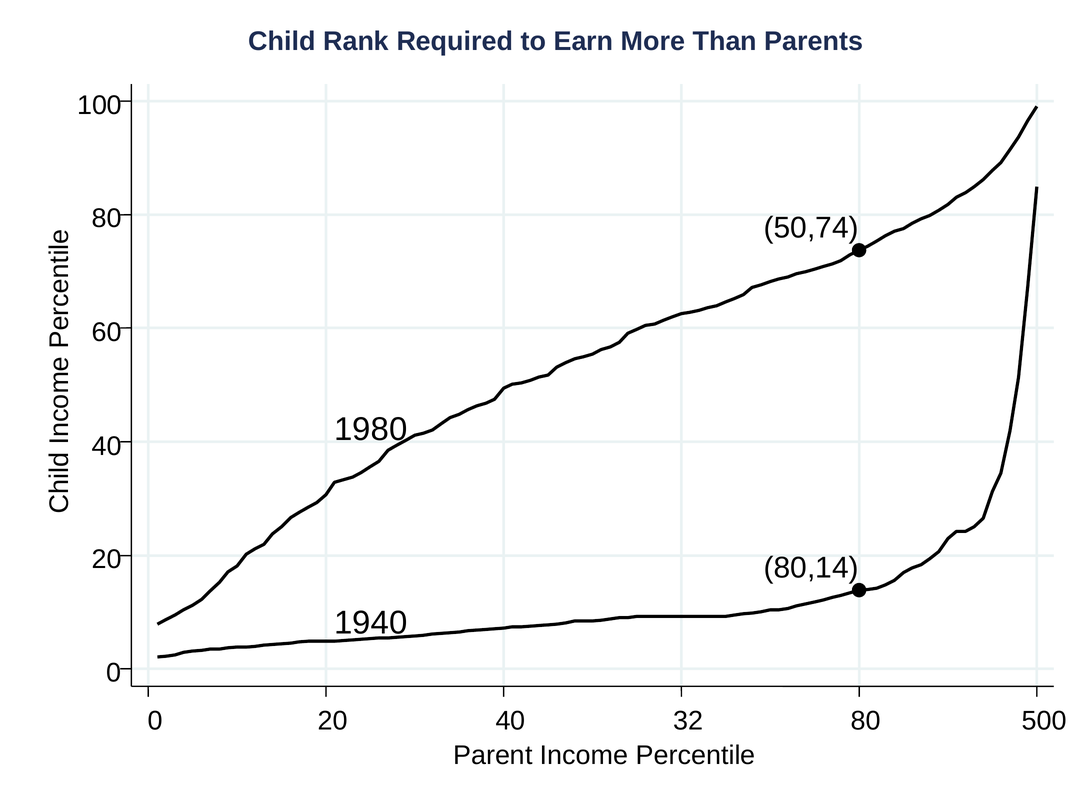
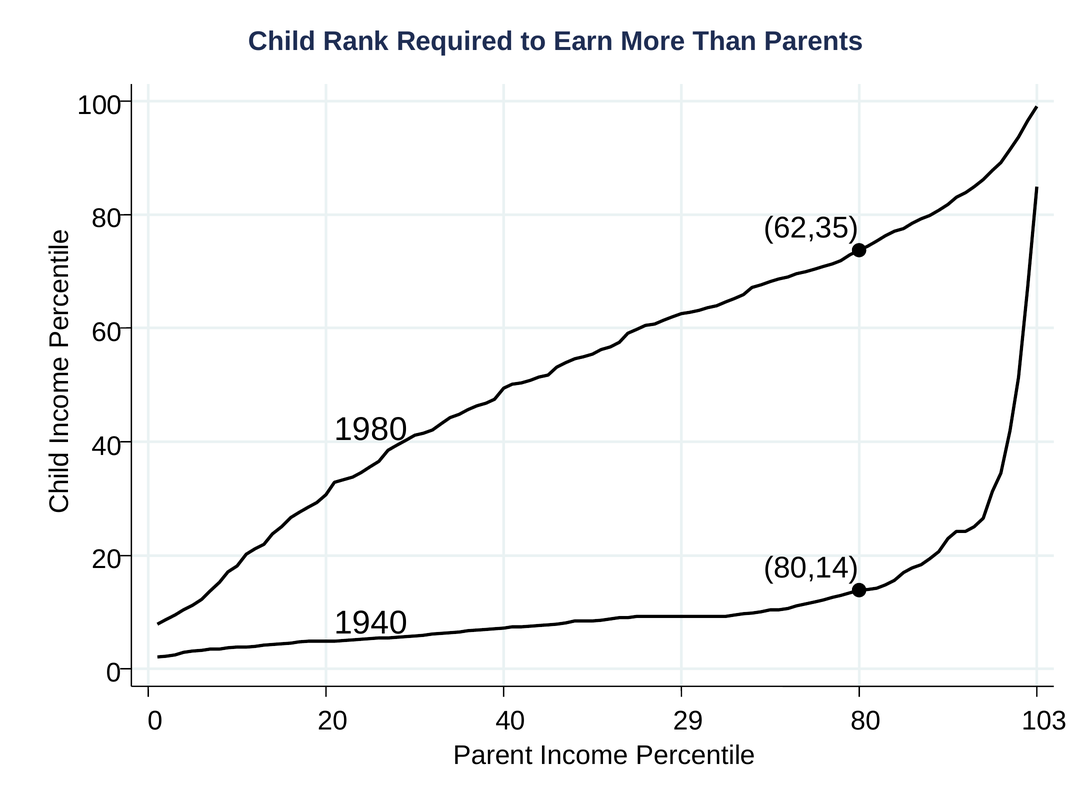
50,74: 50,74 -> 62,35 (811, 228)
32: 32 -> 29 (688, 720)
500: 500 -> 103 (1044, 720)
